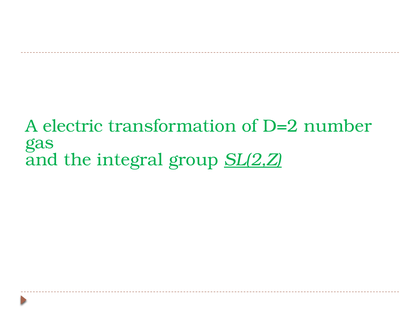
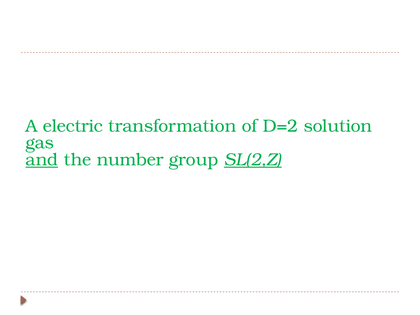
number: number -> solution (338, 126)
and underline: none -> present (42, 160)
integral: integral -> number (130, 160)
